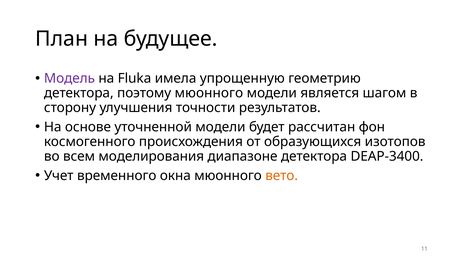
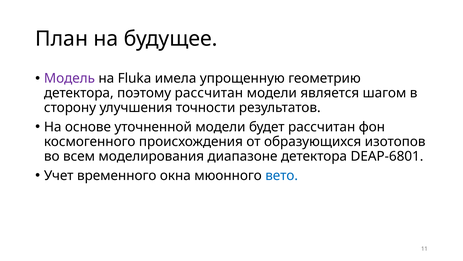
поэтому мюонного: мюонного -> рассчитан (209, 93)
DEAP-3400: DEAP-3400 -> DEAP-6801 (387, 156)
вето colour: orange -> blue (282, 175)
